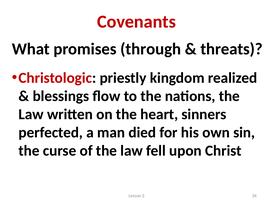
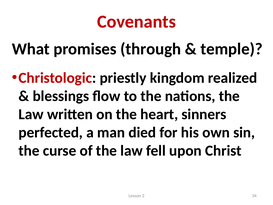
threats: threats -> temple (231, 49)
